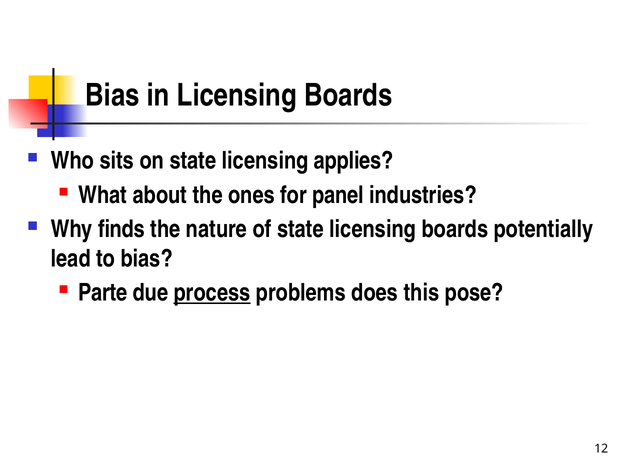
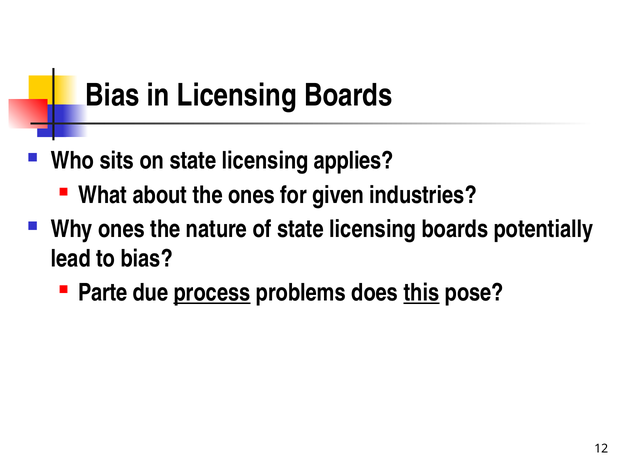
panel: panel -> given (338, 195)
Why finds: finds -> ones (121, 229)
this underline: none -> present (421, 293)
